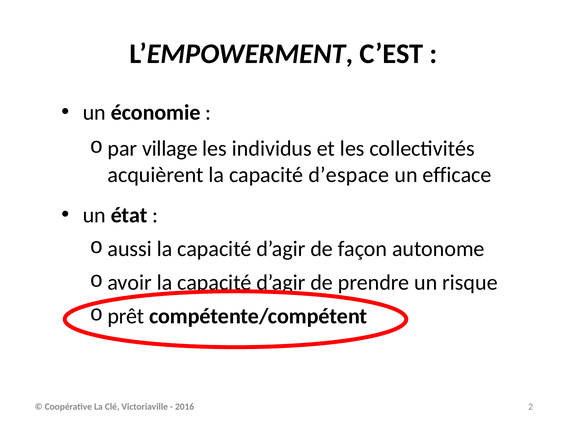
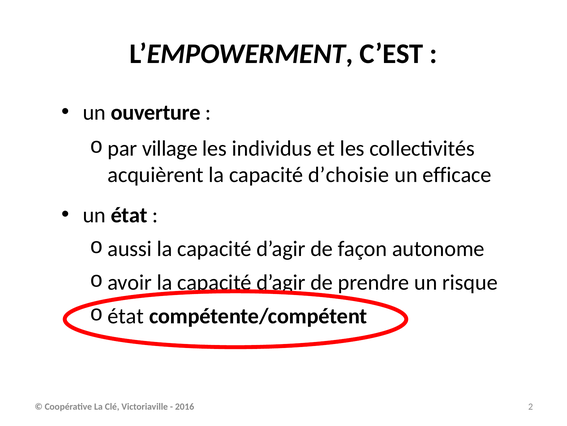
économie: économie -> ouverture (156, 112)
d’espace: d’espace -> d’choisie (349, 175)
prêt: prêt -> état (126, 316)
